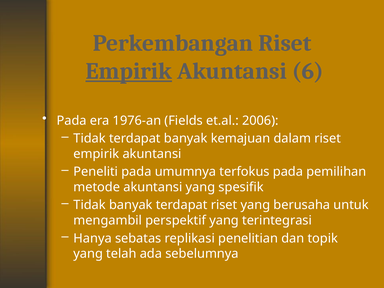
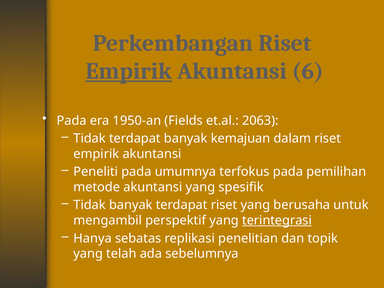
1976-an: 1976-an -> 1950-an (137, 121)
2006: 2006 -> 2063 (260, 121)
terintegrasi underline: none -> present (277, 220)
